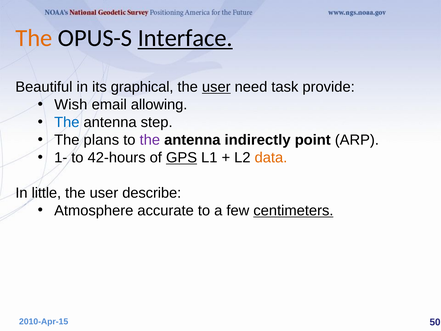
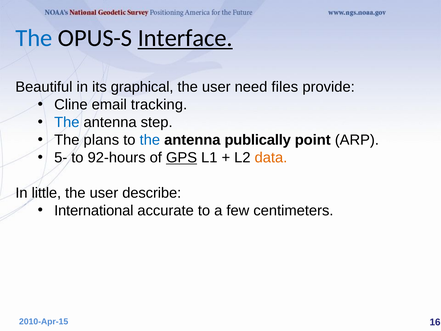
The colour: orange -> blue (34, 38)
user underline: present -> none (216, 87)
task: task -> files (285, 87)
Wish: Wish -> Cline (71, 105)
allowing: allowing -> tracking (159, 105)
the colour: purple -> blue (150, 140)
indirectly: indirectly -> publically (258, 140)
1-: 1- -> 5- (61, 158)
42-hours: 42-hours -> 92-hours (117, 158)
Atmosphere: Atmosphere -> International (94, 210)
centimeters underline: present -> none (293, 210)
50: 50 -> 16 (435, 322)
